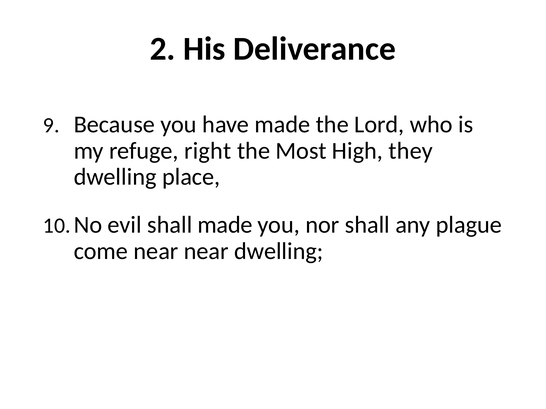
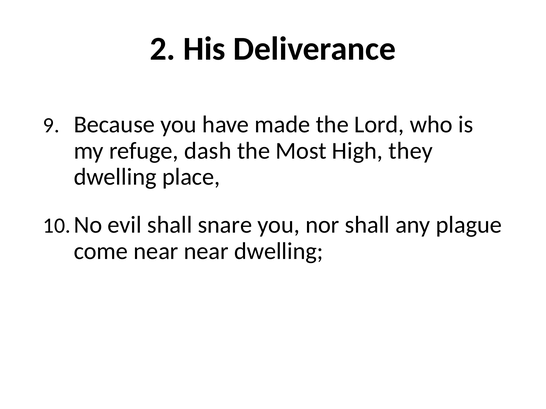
right: right -> dash (208, 151)
shall made: made -> snare (225, 225)
